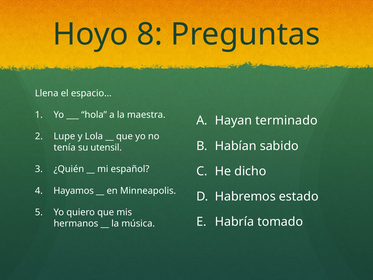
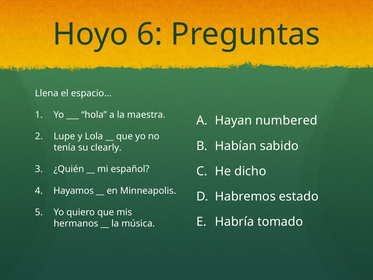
8: 8 -> 6 (150, 34)
terminado: terminado -> numbered (286, 121)
utensil: utensil -> clearly (106, 147)
